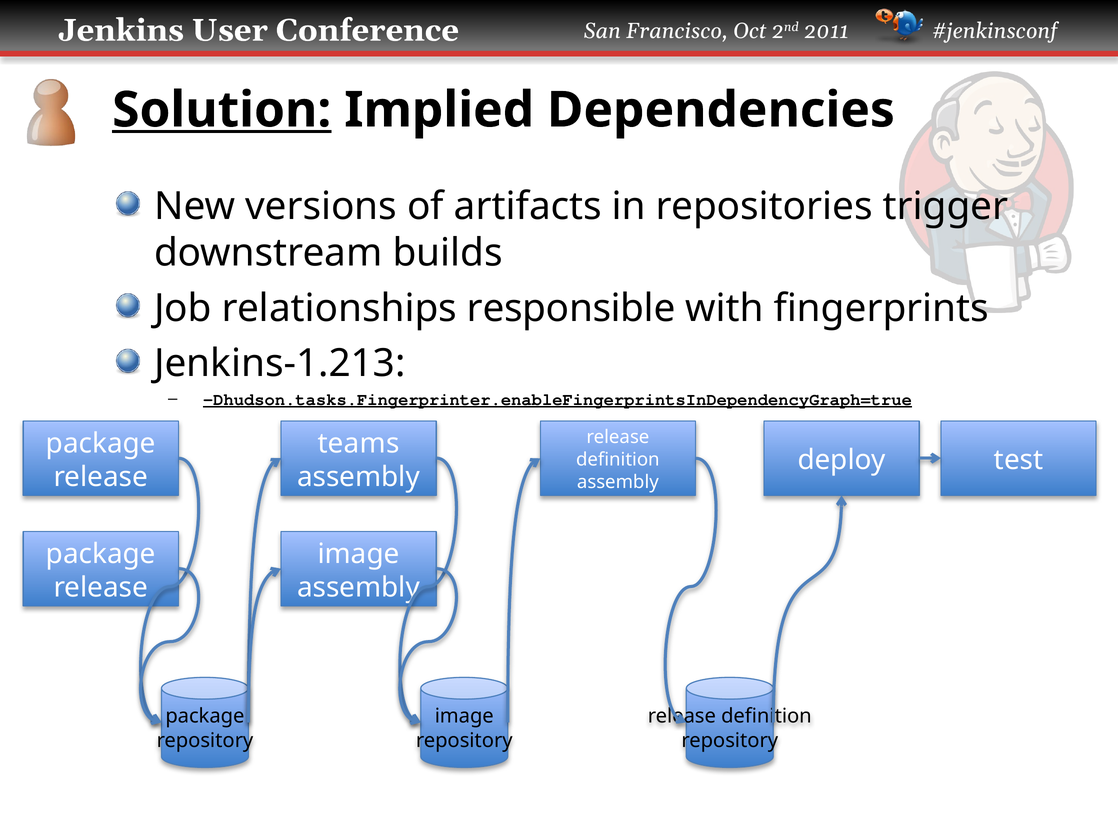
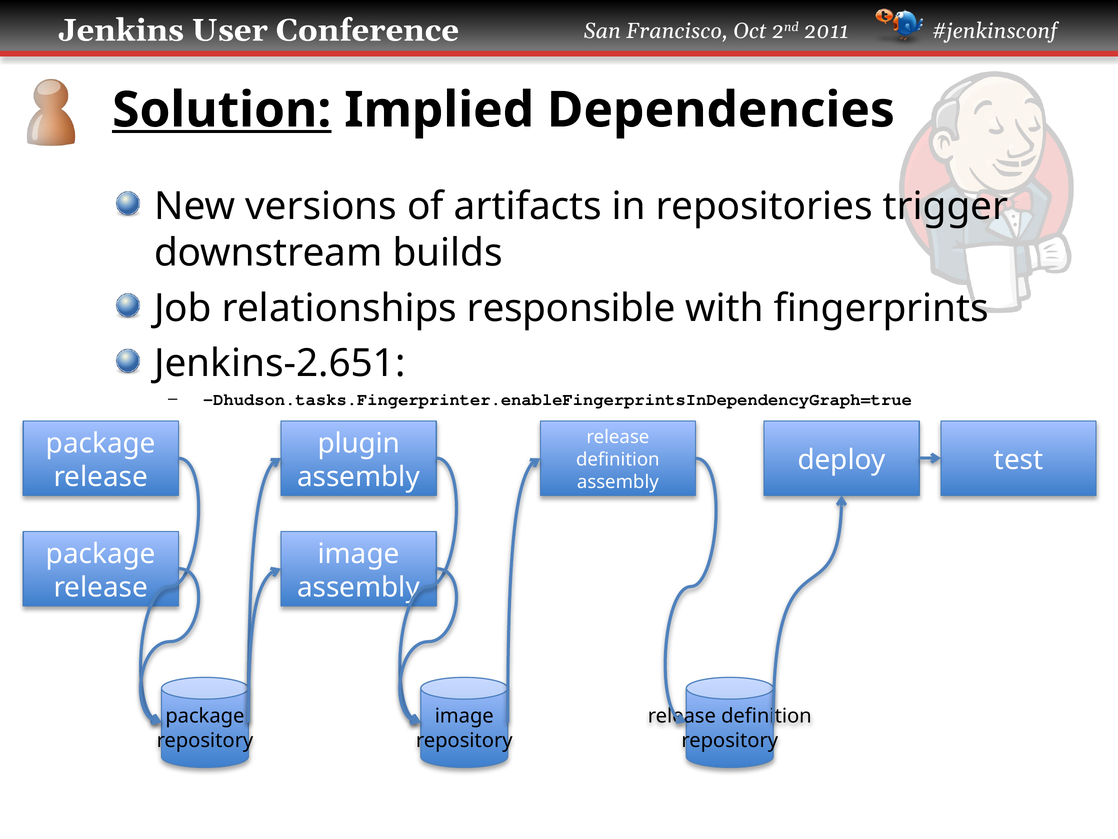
Jenkins-1.213: Jenkins-1.213 -> Jenkins-2.651 (280, 363)
Dhudson.tasks.Fingerprinter.enableFingerprintsInDependencyGraph=true underline: present -> none (557, 399)
teams: teams -> plugin (359, 443)
